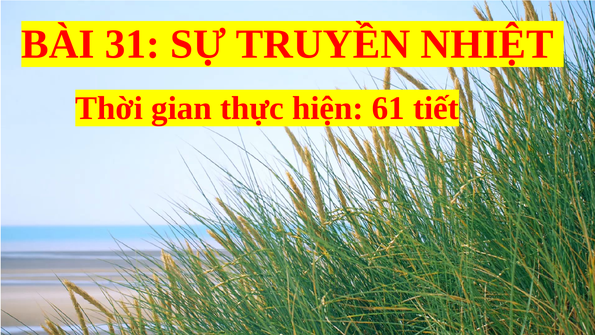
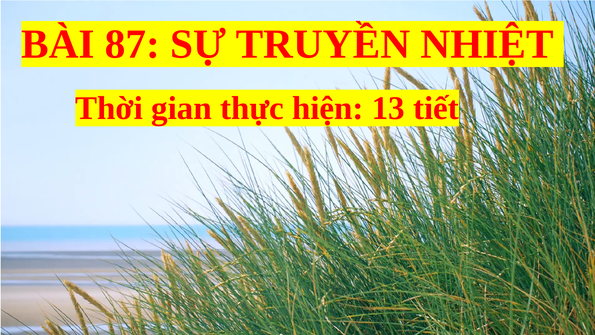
31: 31 -> 87 (132, 44)
61: 61 -> 13 (388, 108)
